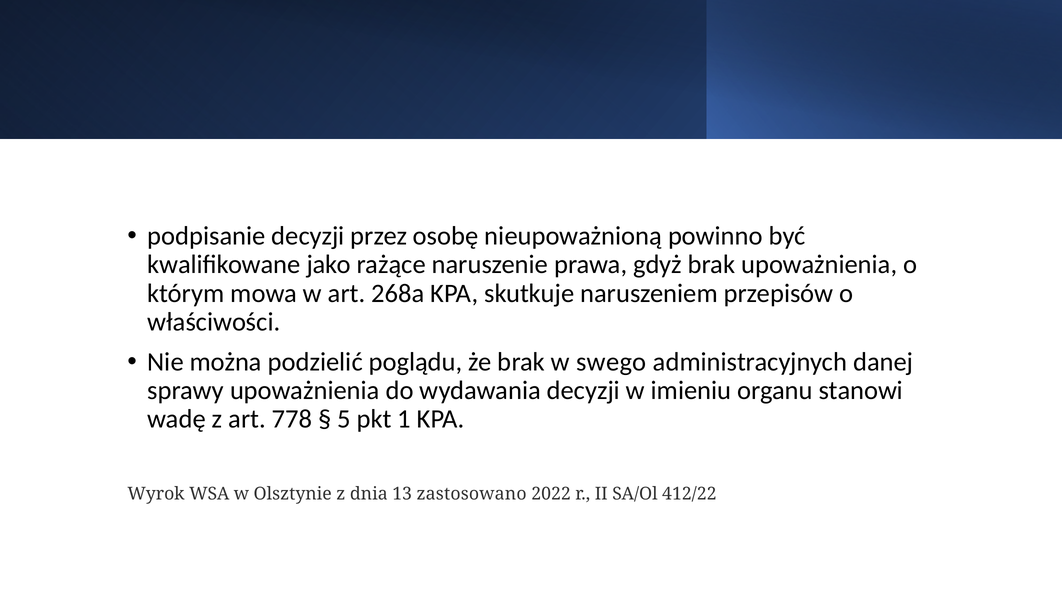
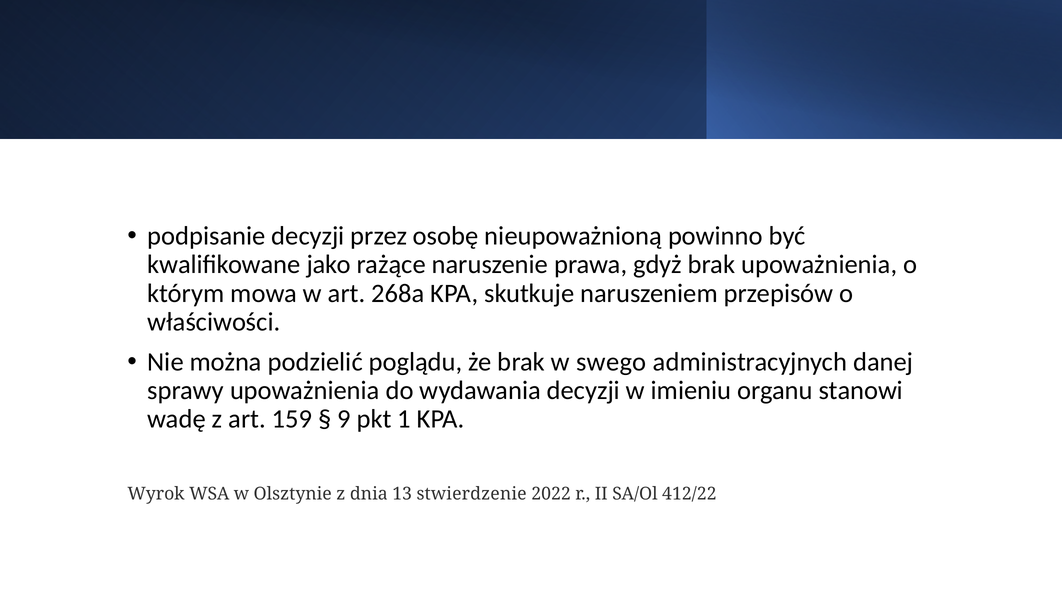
778: 778 -> 159 (292, 419)
5: 5 -> 9 (344, 419)
zastosowano: zastosowano -> stwierdzenie (472, 493)
